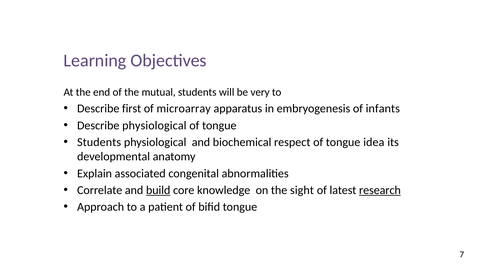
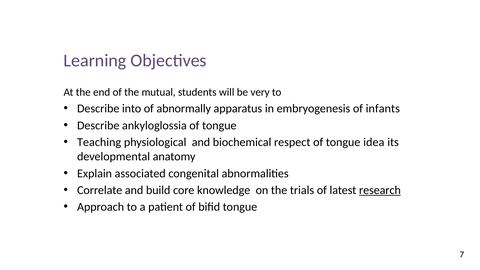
first: first -> into (132, 109)
microarray: microarray -> abnormally (184, 109)
Describe physiological: physiological -> ankyloglossia (154, 125)
Students: Students -> Teaching (99, 142)
build underline: present -> none (158, 190)
sight: sight -> trials (302, 190)
